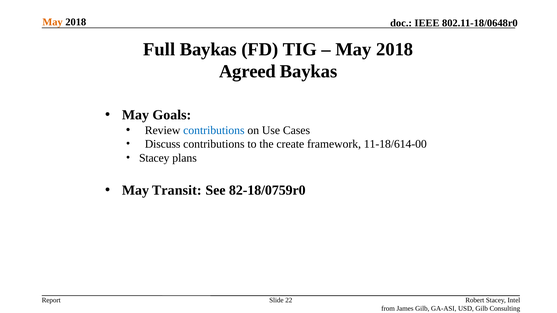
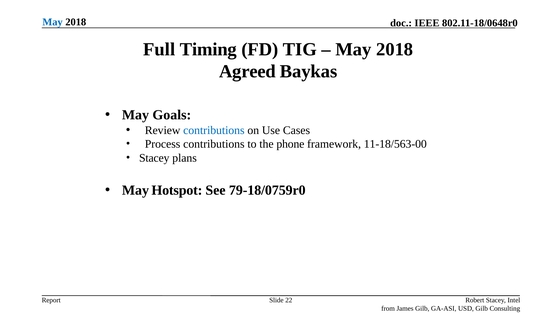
May colour: orange -> blue (53, 22)
Full Baykas: Baykas -> Timing (208, 49)
Discuss: Discuss -> Process (163, 144)
create: create -> phone (290, 144)
11-18/614-00: 11-18/614-00 -> 11-18/563-00 (395, 144)
Transit: Transit -> Hotspot (177, 190)
82-18/0759r0: 82-18/0759r0 -> 79-18/0759r0 (267, 190)
